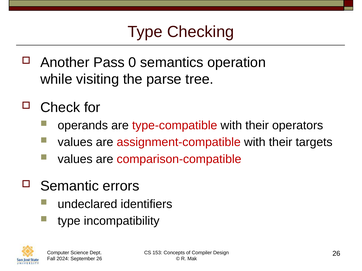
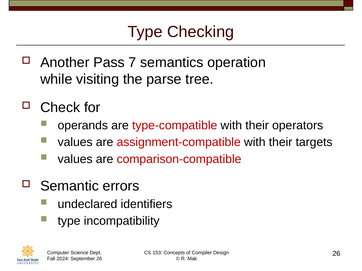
0: 0 -> 7 (132, 63)
